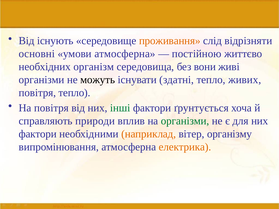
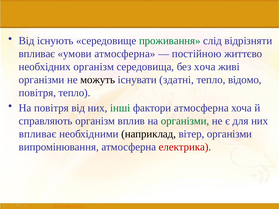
проживання colour: orange -> green (170, 41)
основні: основні -> впливає (37, 54)
без вони: вони -> хоча (205, 67)
живих: живих -> відомо (245, 80)
фактори ґрунтується: ґрунтується -> атмосферна (201, 108)
справляють природи: природи -> організм (95, 121)
фактори: фактори -> впливає (38, 134)
наприклад colour: orange -> black (149, 134)
вітер організму: організму -> організми (229, 134)
електрика colour: orange -> red (185, 147)
